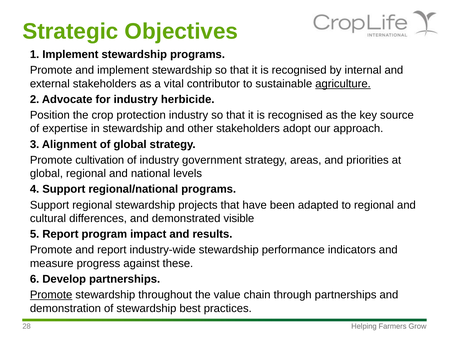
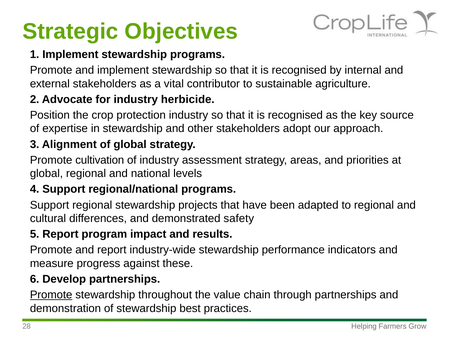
agriculture underline: present -> none (343, 84)
government: government -> assessment (212, 160)
visible: visible -> safety (239, 218)
